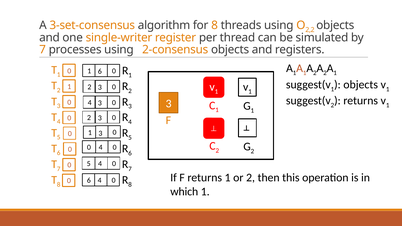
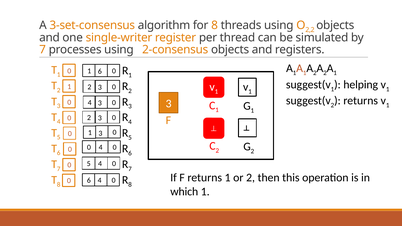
objects: objects -> helping (361, 85)
